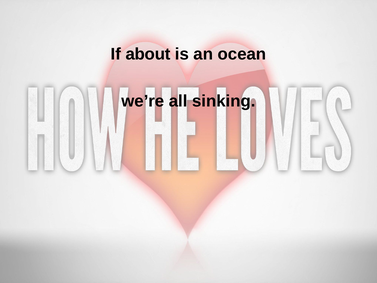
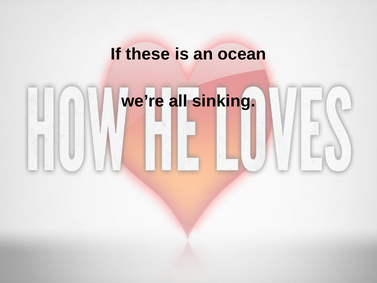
about: about -> these (148, 54)
